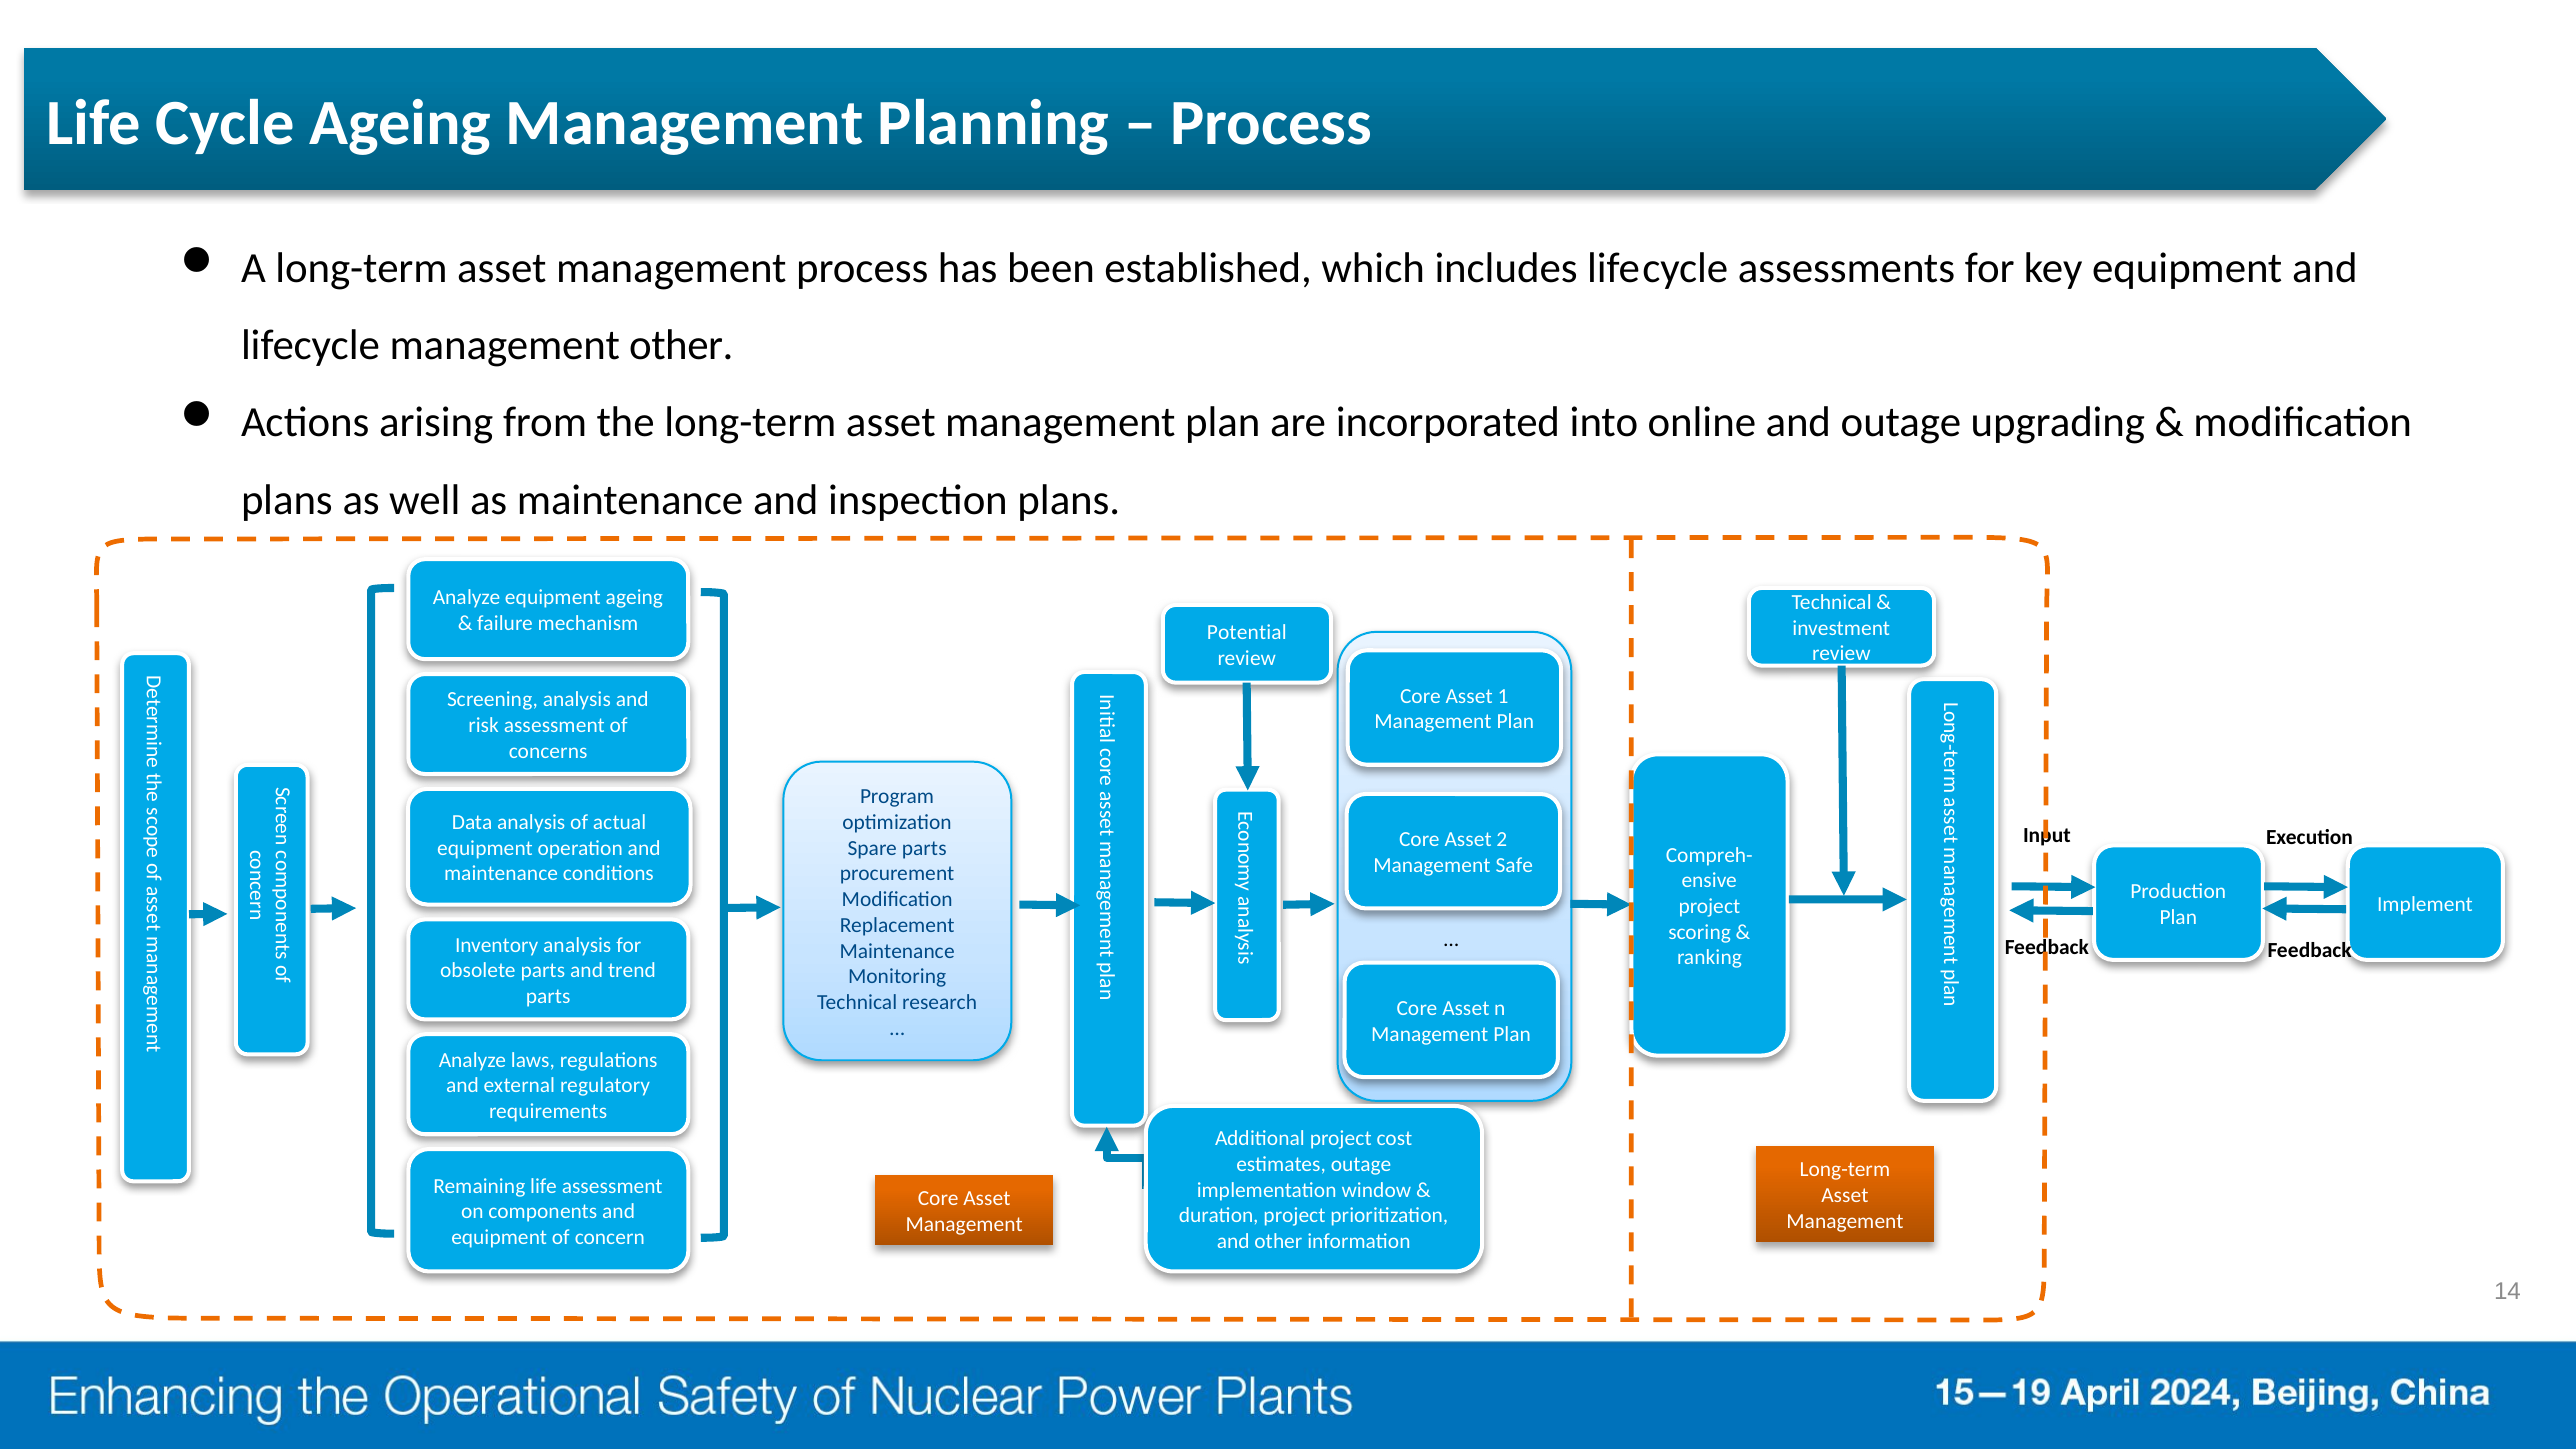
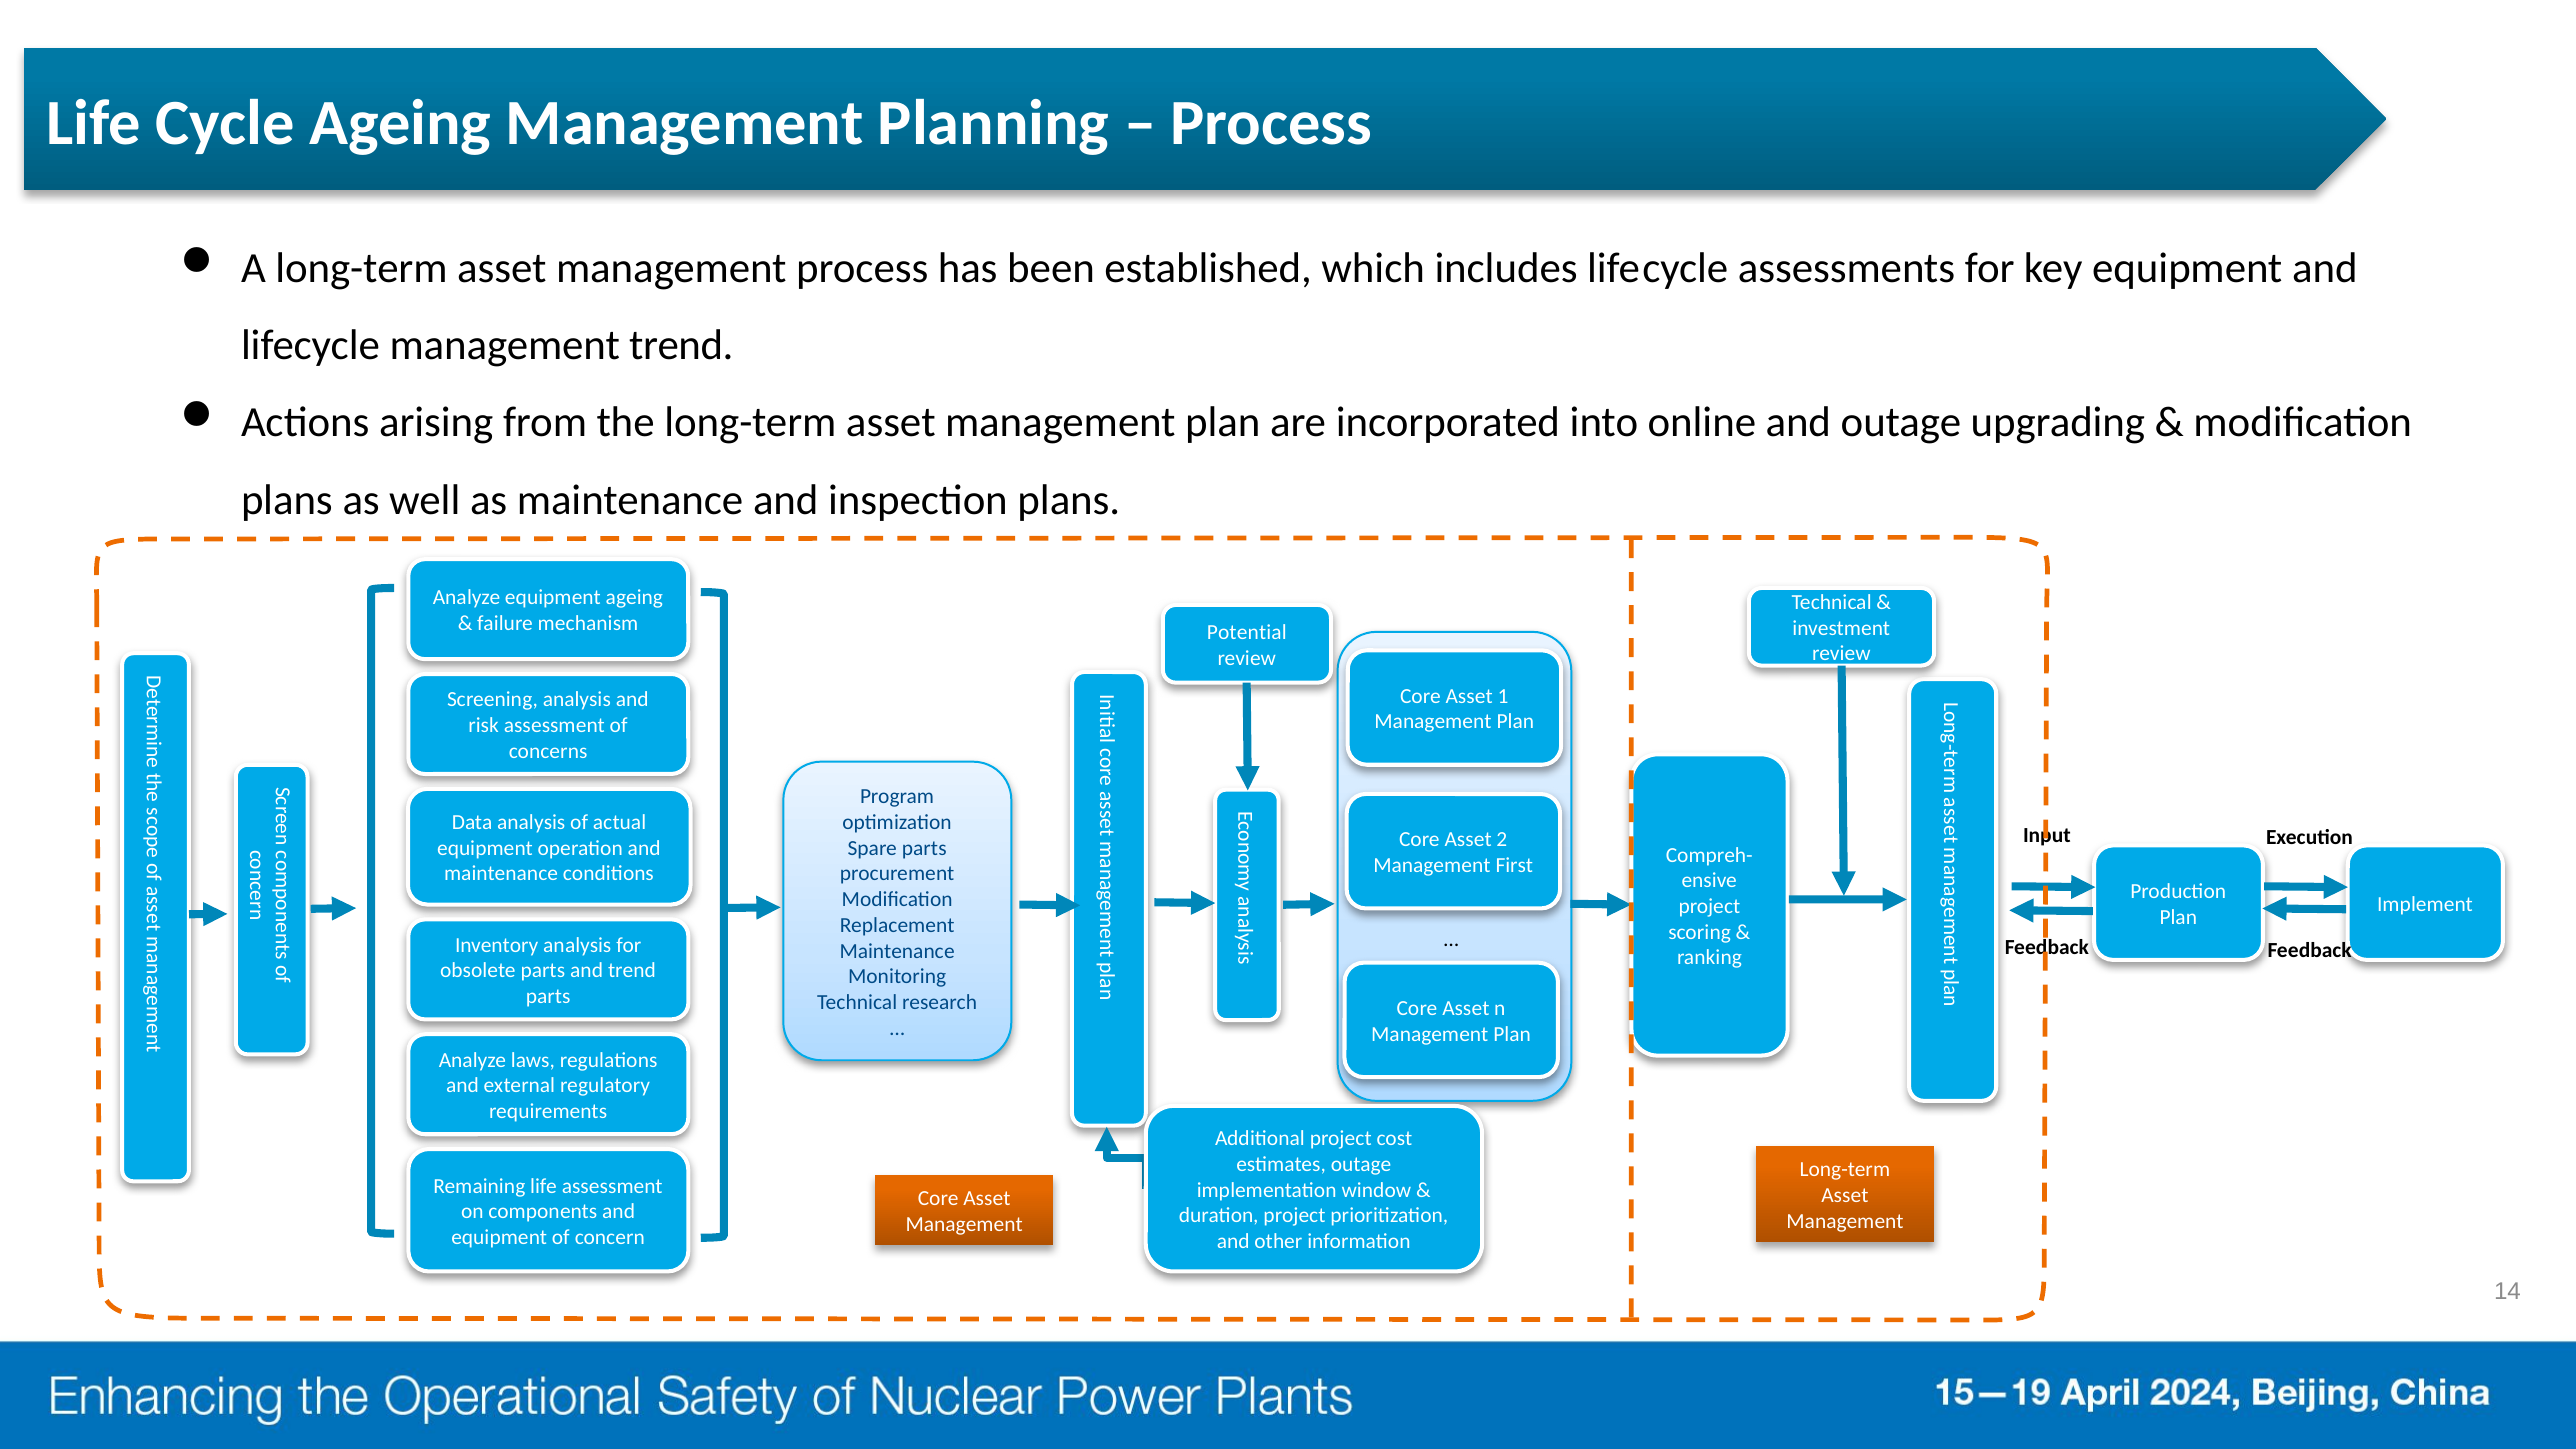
management other: other -> trend (681, 346)
Safe: Safe -> First (1514, 866)
